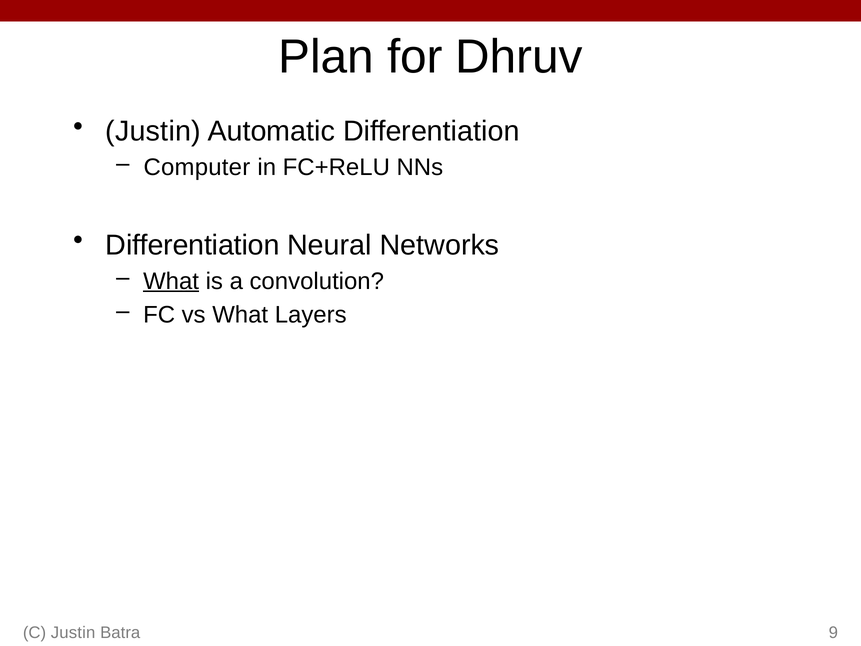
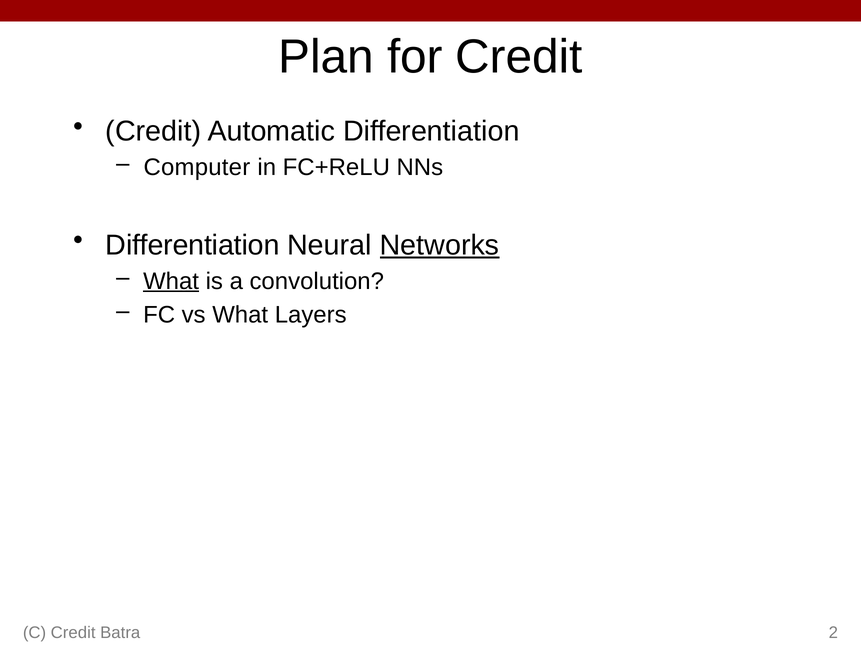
for Dhruv: Dhruv -> Credit (519, 57)
Justin: Justin -> Credit (153, 131)
Networks underline: none -> present (440, 245)
C Justin: Justin -> Credit (73, 633)
9: 9 -> 2 (833, 633)
